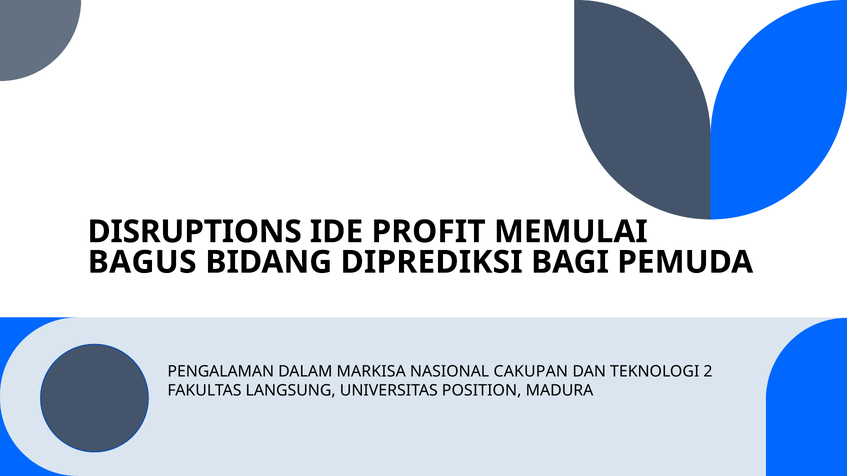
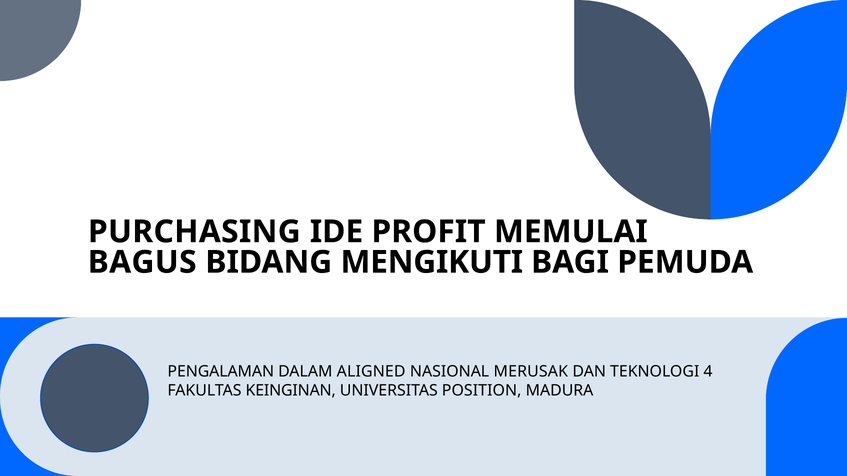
DISRUPTIONS: DISRUPTIONS -> PURCHASING (194, 232)
DIPREDIKSI: DIPREDIKSI -> MENGIKUTI (432, 262)
MARKISA: MARKISA -> ALIGNED (371, 372)
CAKUPAN: CAKUPAN -> MERUSAK (531, 372)
2: 2 -> 4 (708, 372)
LANGSUNG: LANGSUNG -> KEINGINAN (291, 391)
